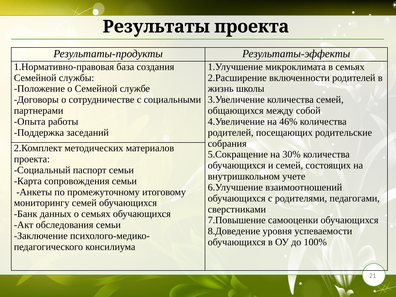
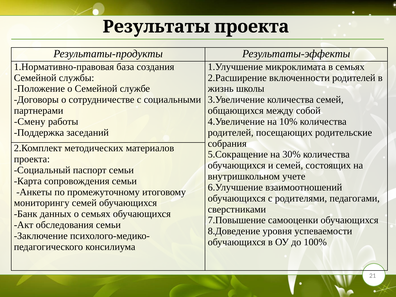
Опыта: Опыта -> Смену (30, 122)
46%: 46% -> 10% (288, 122)
